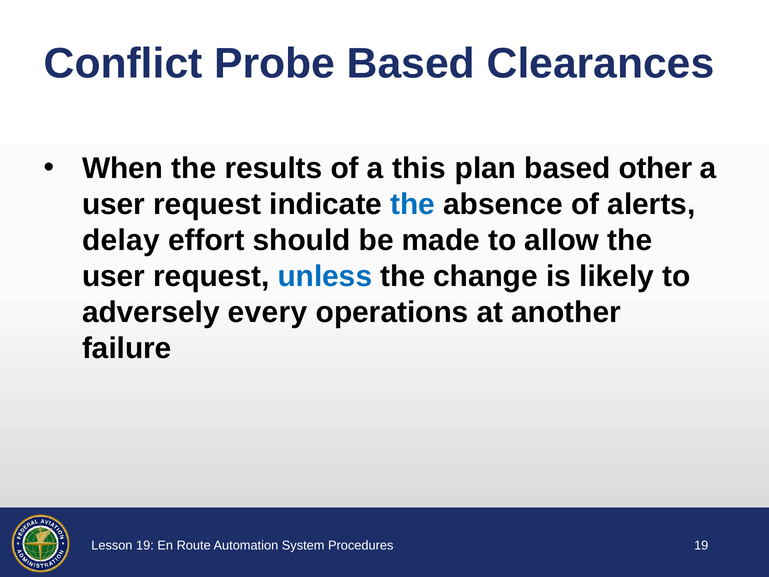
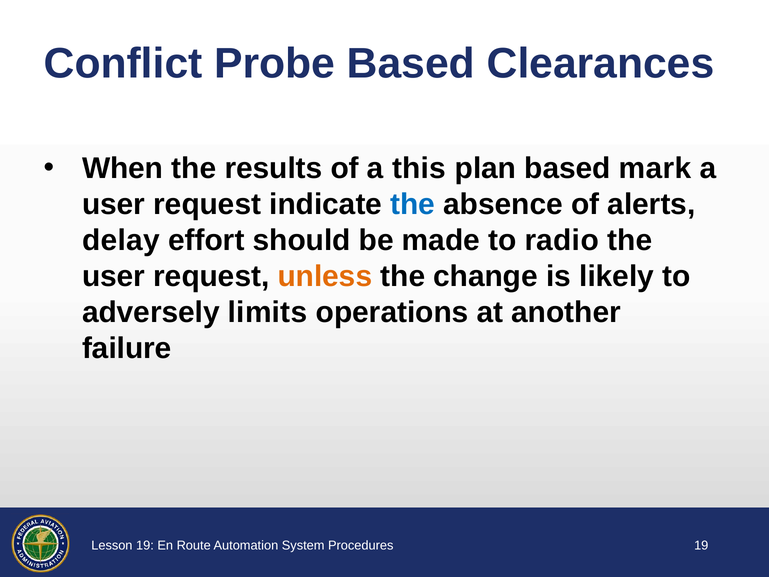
other: other -> mark (655, 169)
allow: allow -> radio (562, 240)
unless colour: blue -> orange (325, 276)
every: every -> limits (268, 312)
